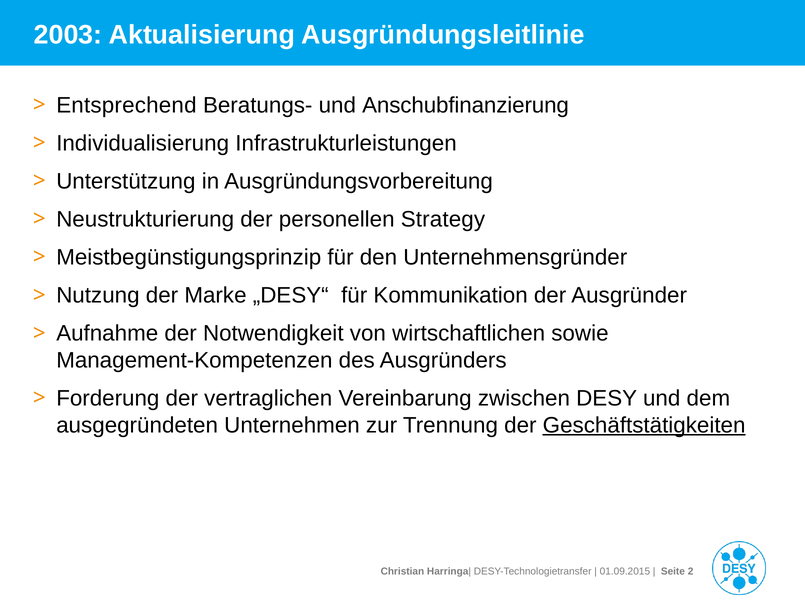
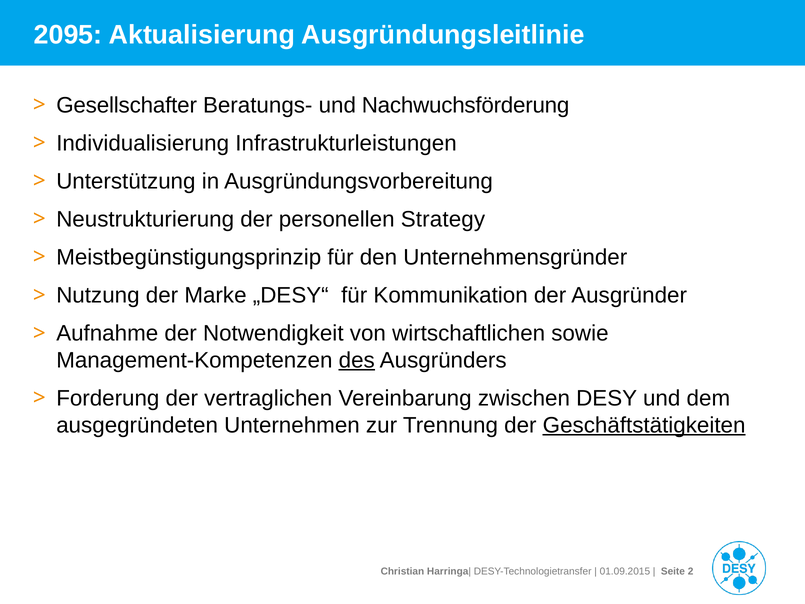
2003: 2003 -> 2095 (68, 35)
Entsprechend: Entsprechend -> Gesellschafter (127, 105)
Anschubfinanzierung: Anschubfinanzierung -> Nachwuchsförderung (466, 105)
des underline: none -> present (357, 360)
